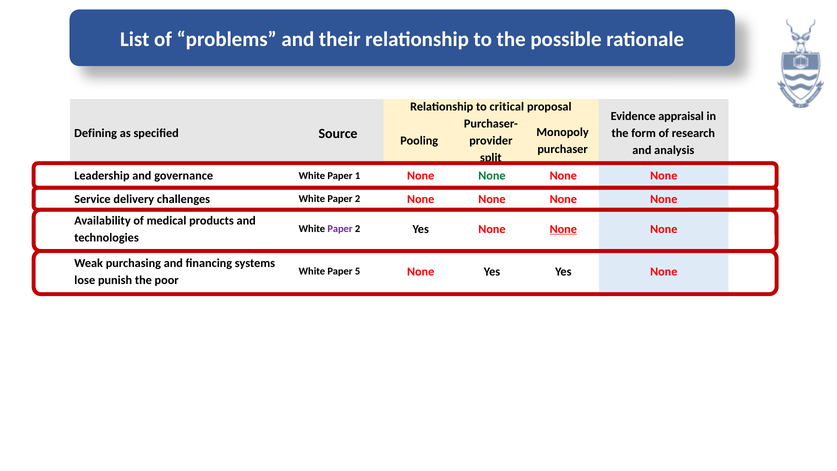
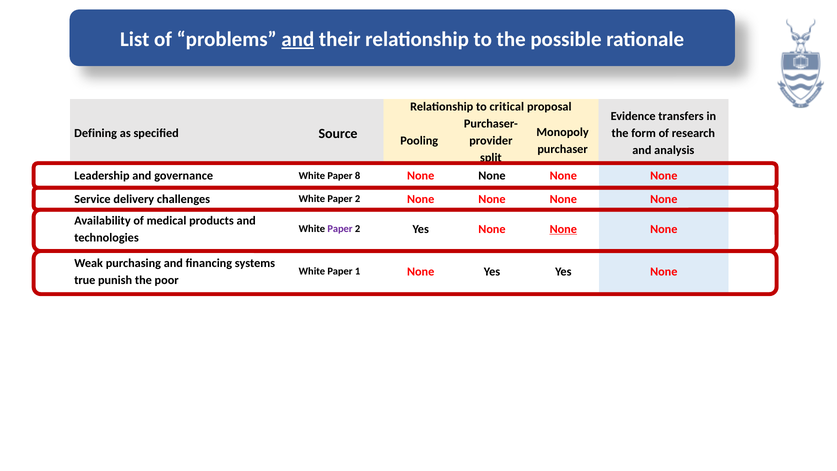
and underline: none -> present (298, 39)
appraisal: appraisal -> transfers (681, 116)
1: 1 -> 8 (358, 176)
None colour: green -> black (492, 176)
5: 5 -> 1 (358, 271)
lose: lose -> true (85, 280)
